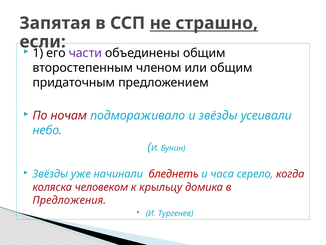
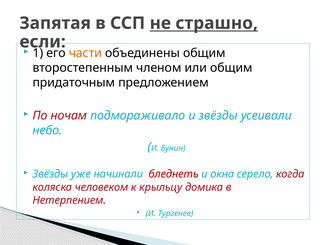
части colour: purple -> orange (85, 53)
часа: часа -> окна (222, 174)
Предложения: Предложения -> Нетерпением (69, 200)
